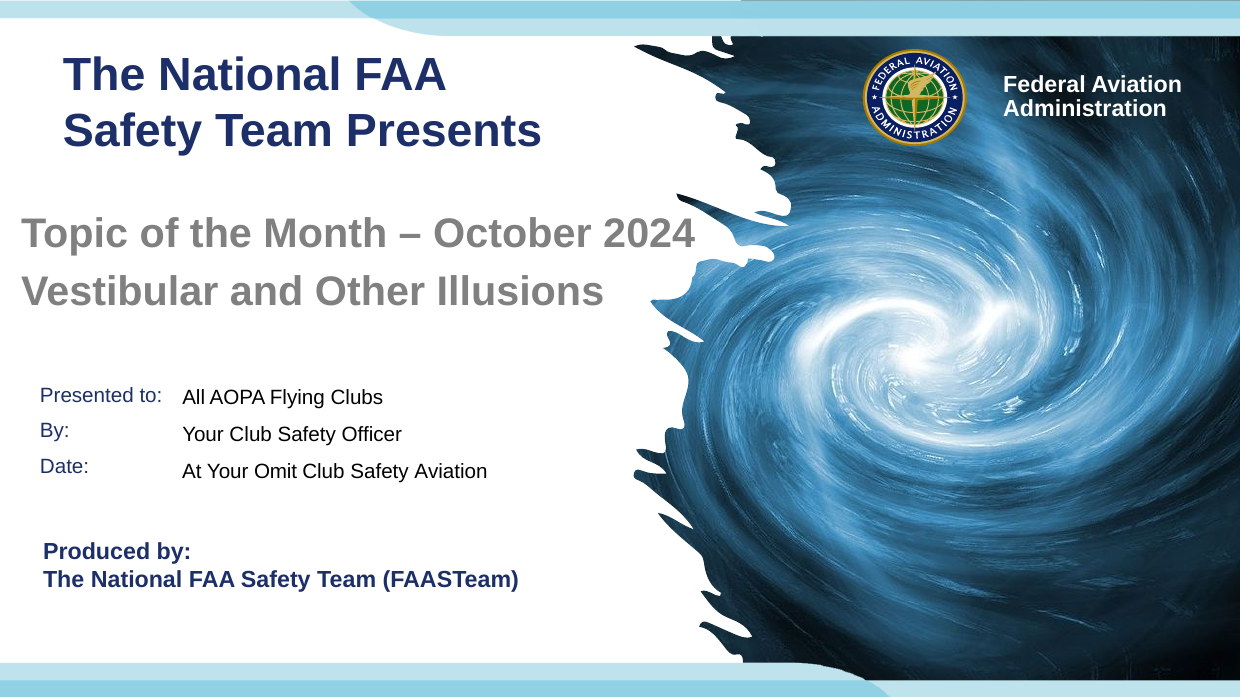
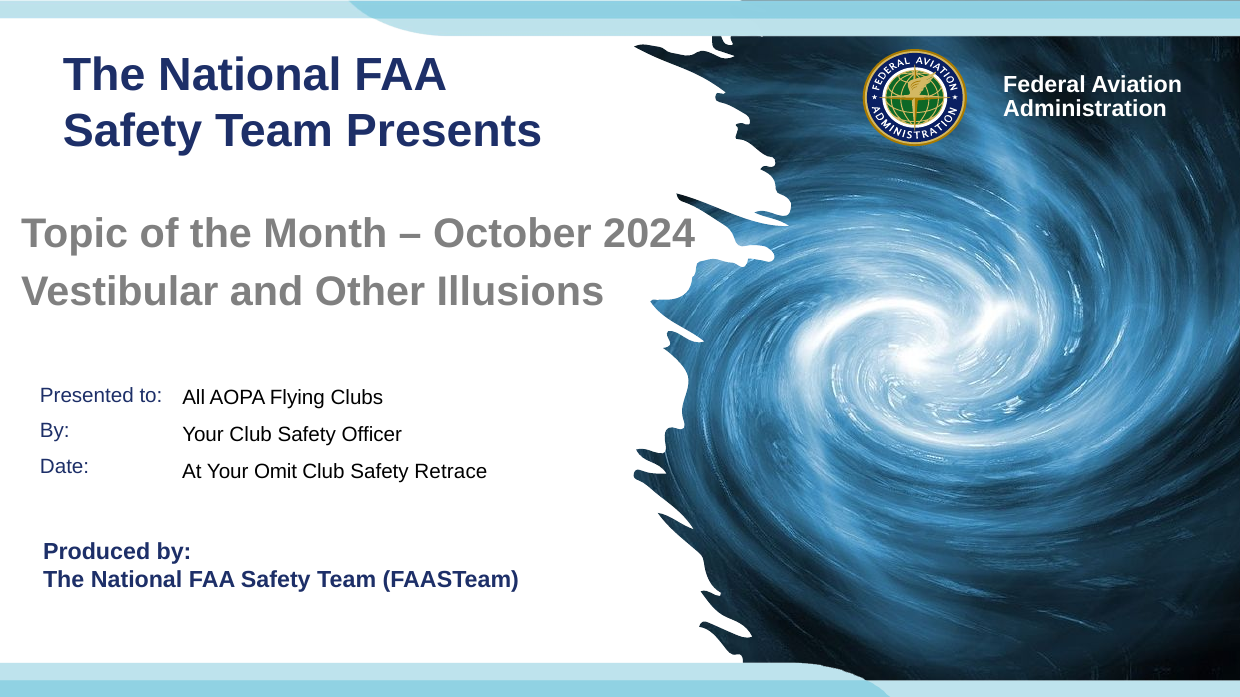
Safety Aviation: Aviation -> Retrace (451, 472)
